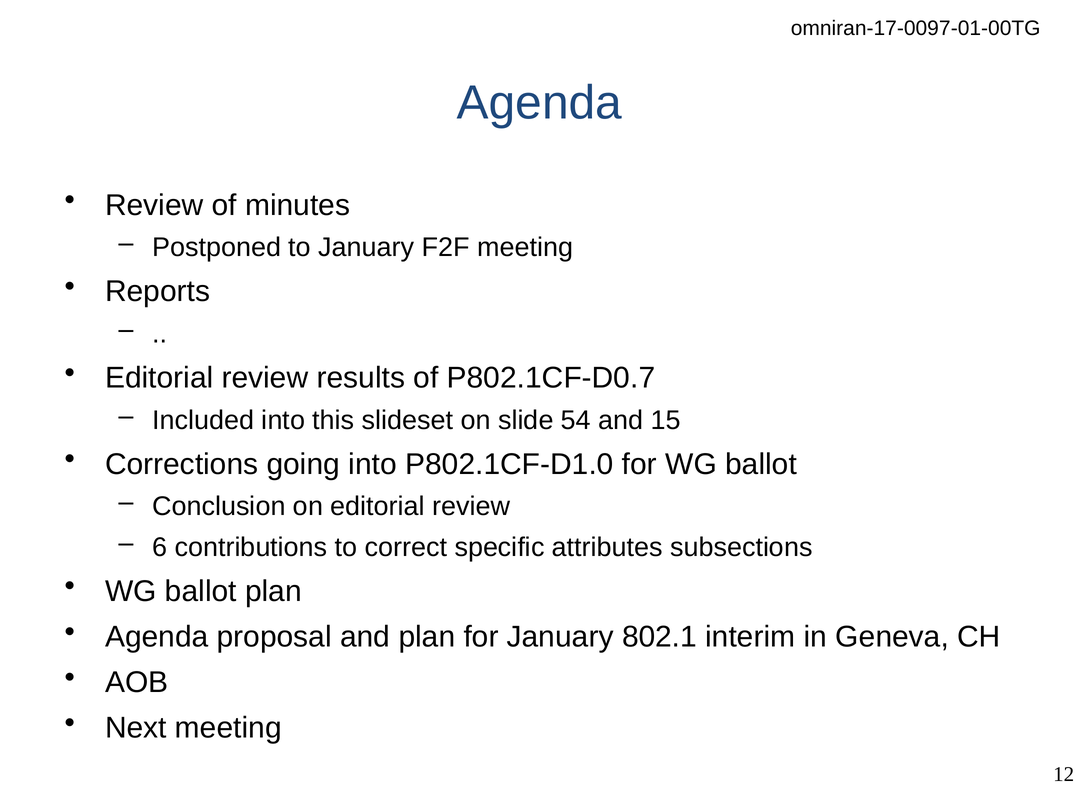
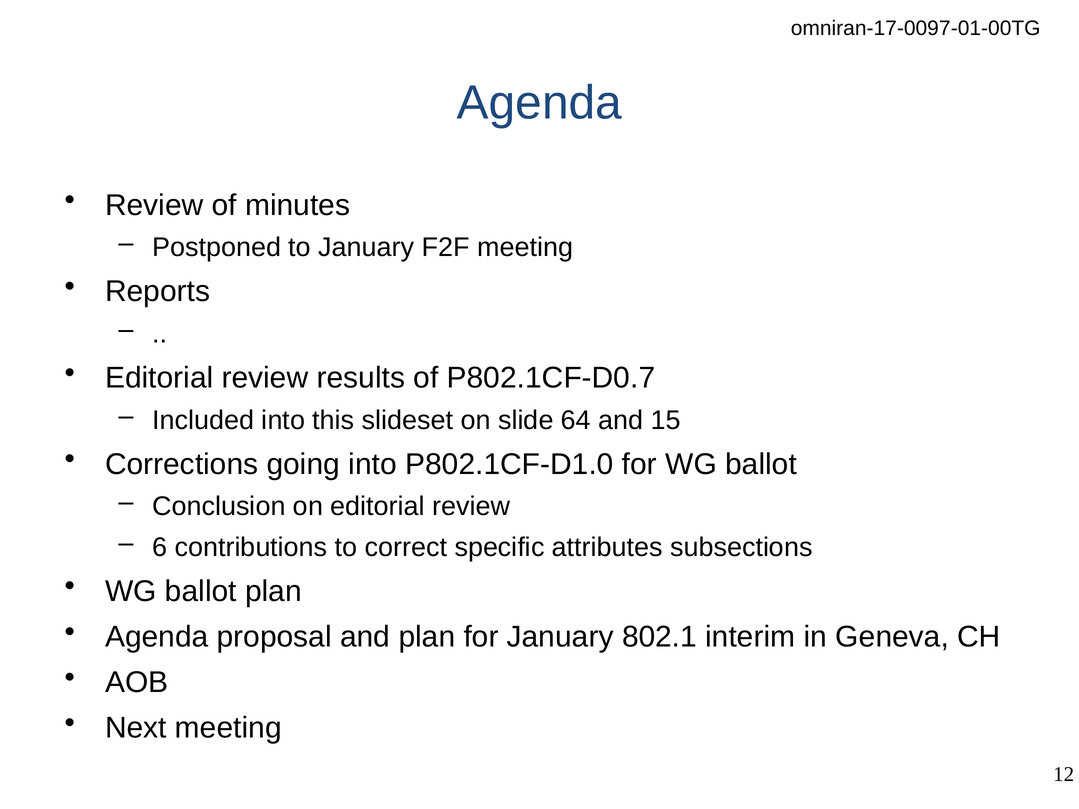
54: 54 -> 64 (576, 420)
